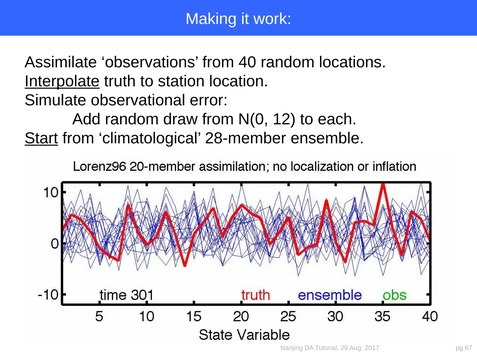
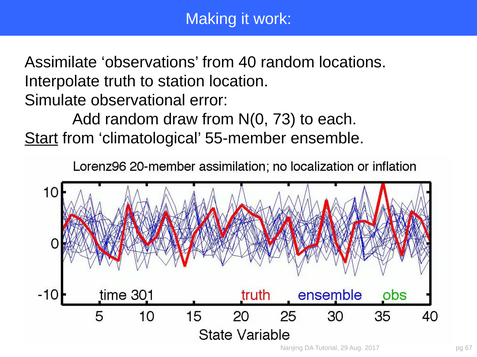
Interpolate underline: present -> none (62, 81)
12: 12 -> 73 (284, 120)
28-member: 28-member -> 55-member (246, 139)
